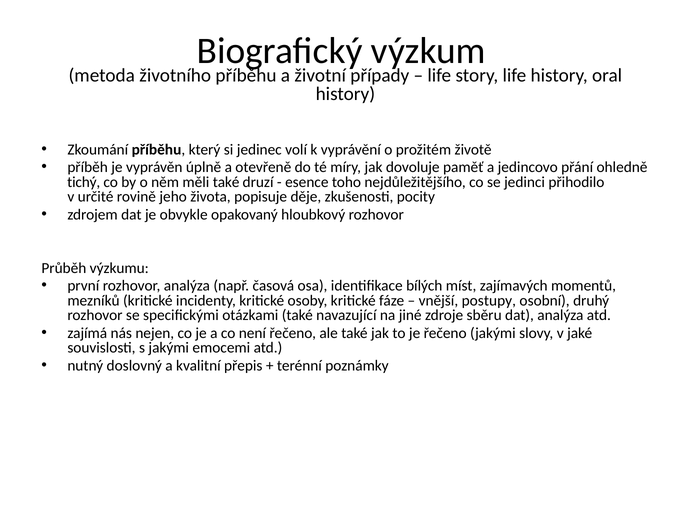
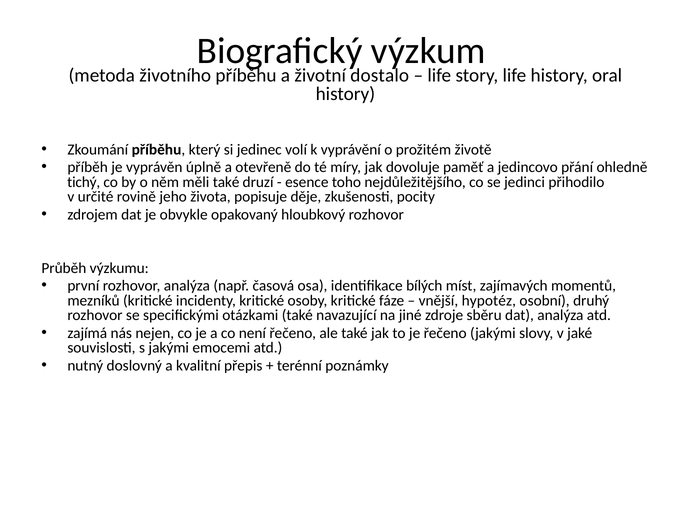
případy: případy -> dostalo (380, 76)
postupy: postupy -> hypotéz (489, 301)
